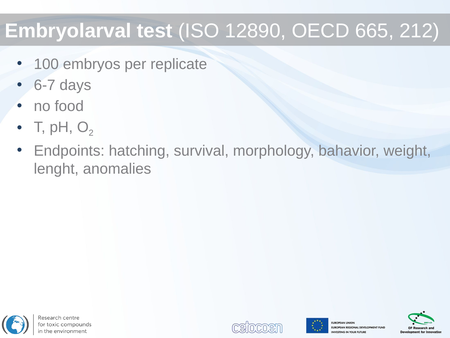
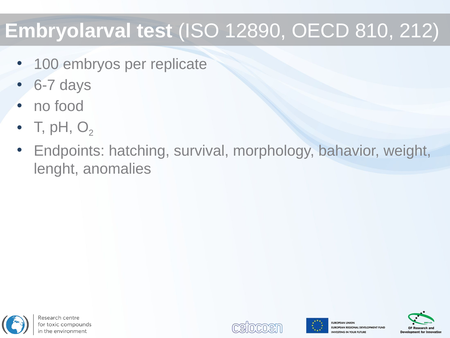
665: 665 -> 810 (375, 31)
